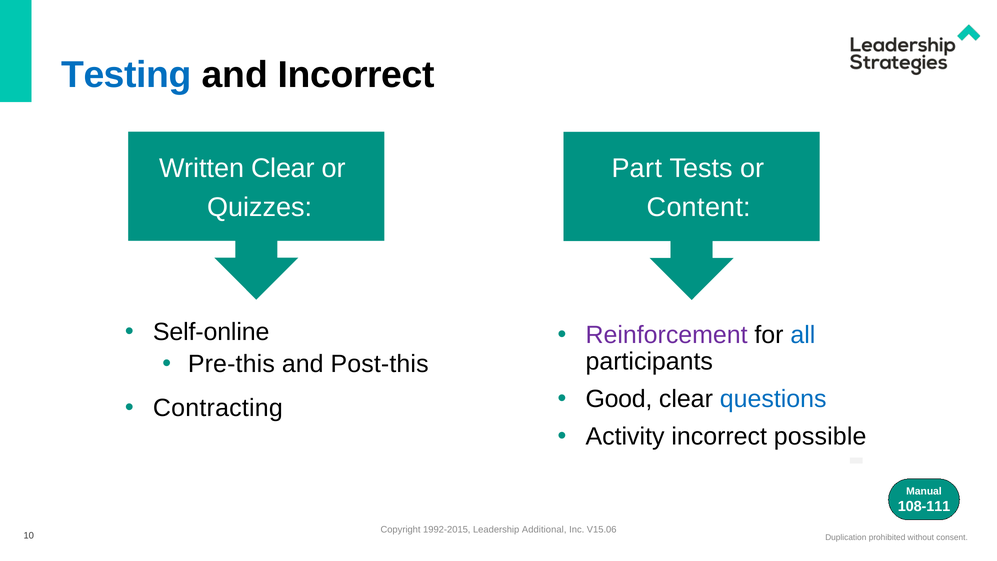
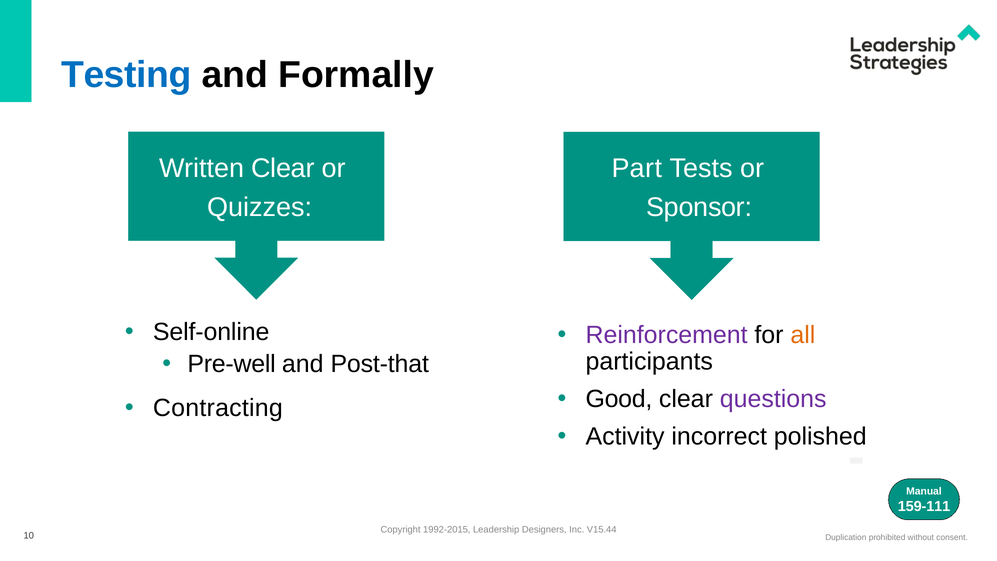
and Incorrect: Incorrect -> Formally (356, 75)
Content: Content -> Sponsor (699, 207)
all colour: blue -> orange (803, 335)
Pre-this: Pre-this -> Pre-well (232, 364)
Post-this: Post-this -> Post-that (380, 364)
questions colour: blue -> purple (773, 399)
possible: possible -> polished (820, 436)
108-111: 108-111 -> 159-111 (924, 506)
Additional: Additional -> Designers (544, 530)
V15.06: V15.06 -> V15.44 (602, 530)
